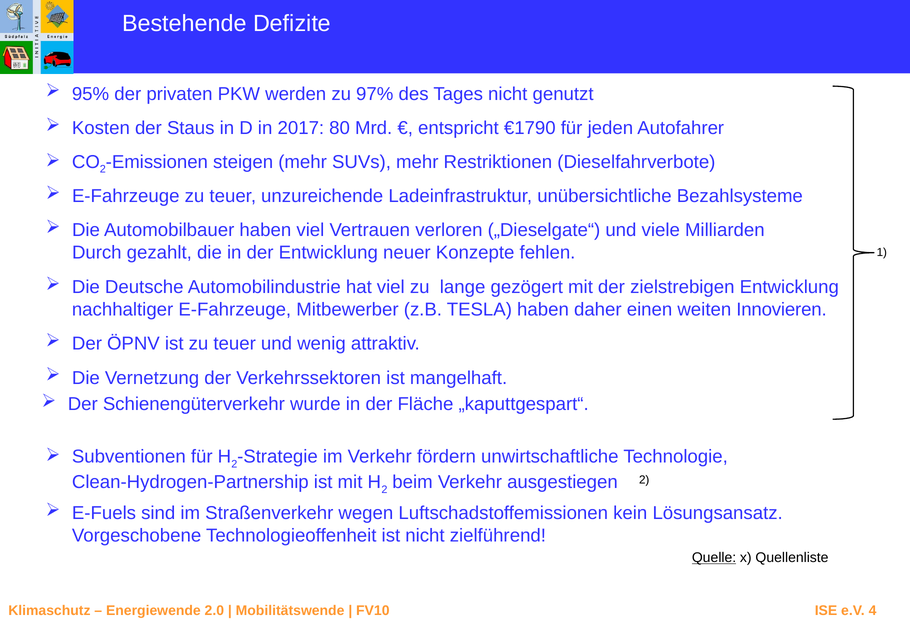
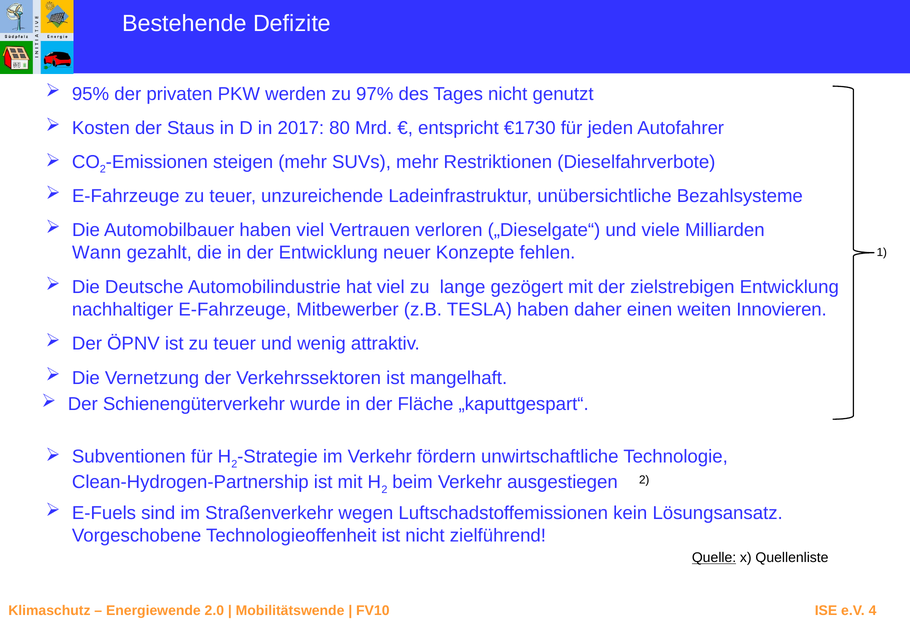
€1790: €1790 -> €1730 (530, 128)
Durch: Durch -> Wann (97, 253)
